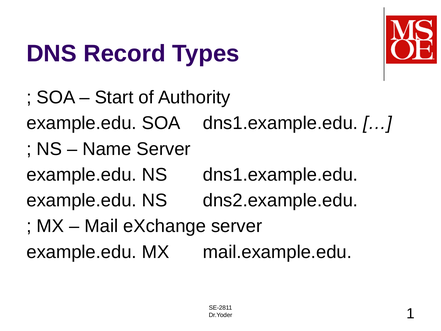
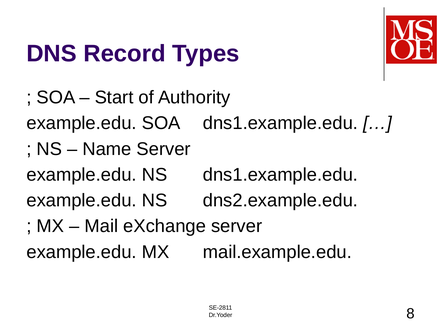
1: 1 -> 8 (410, 313)
